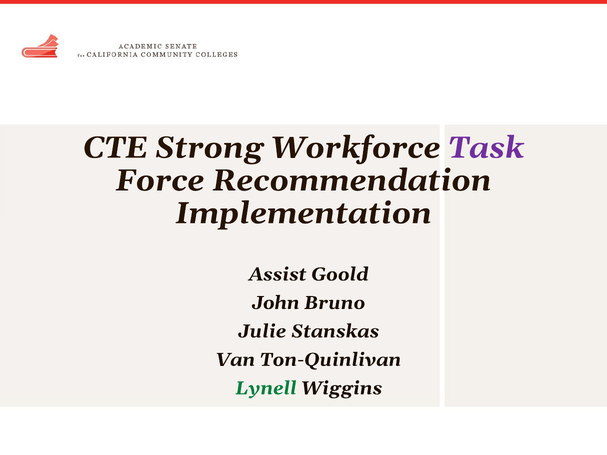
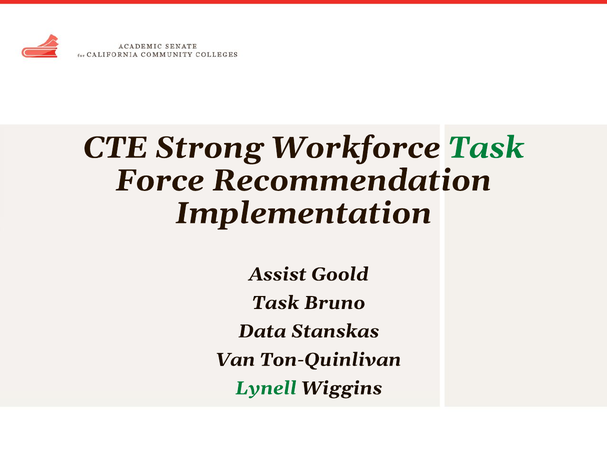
Task colour: purple -> green (486, 148)
John: John -> Task (276, 303)
Julie: Julie -> Data (262, 331)
